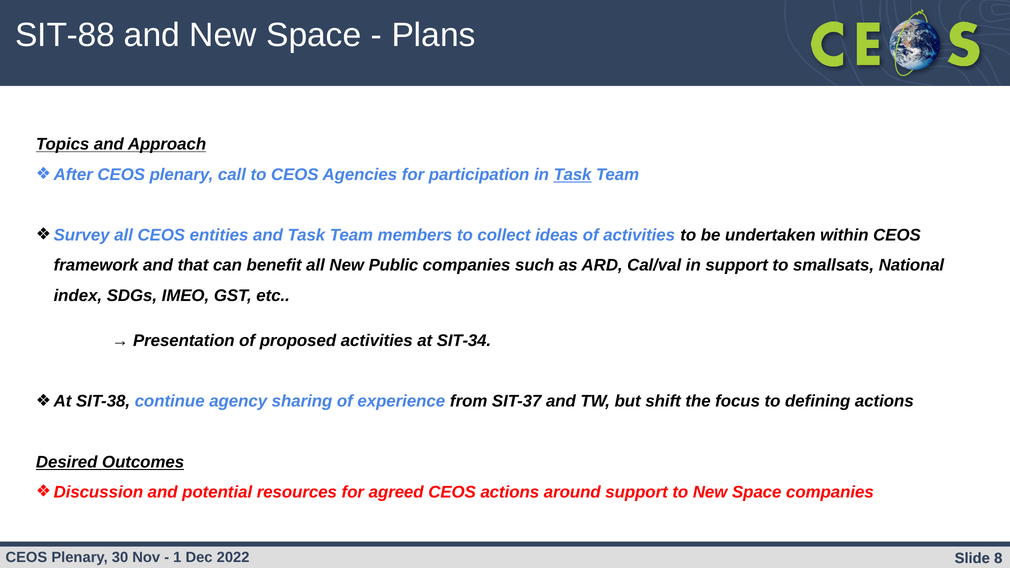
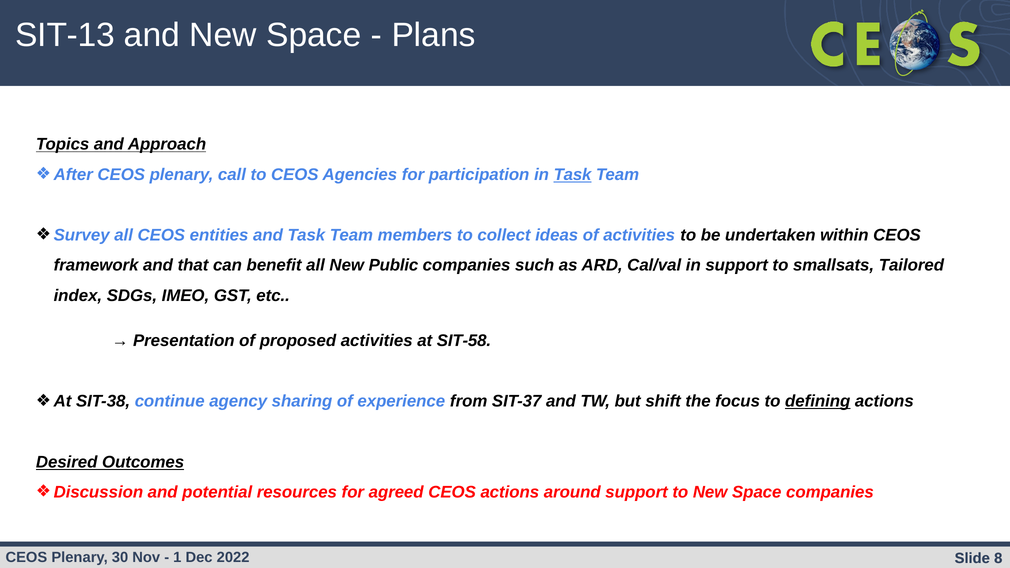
SIT-88: SIT-88 -> SIT-13 (65, 35)
National: National -> Tailored (911, 265)
SIT-34: SIT-34 -> SIT-58 (464, 341)
defining underline: none -> present (818, 402)
